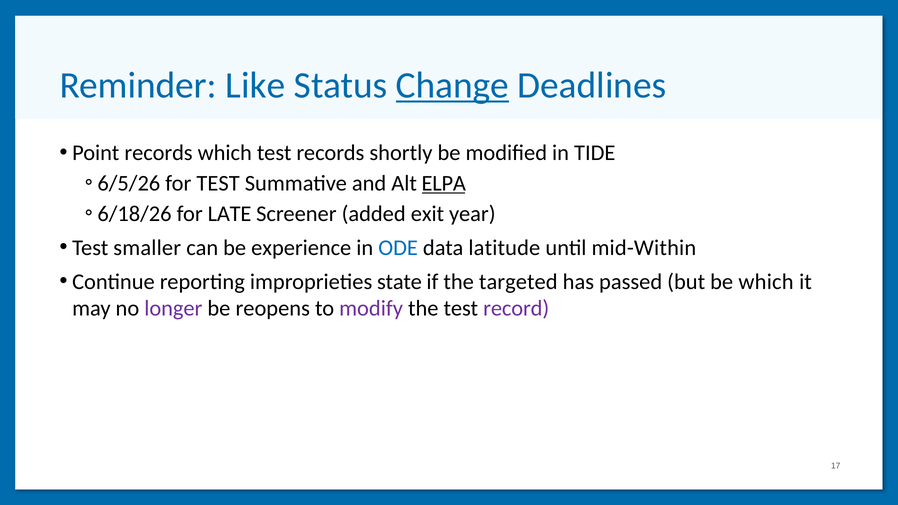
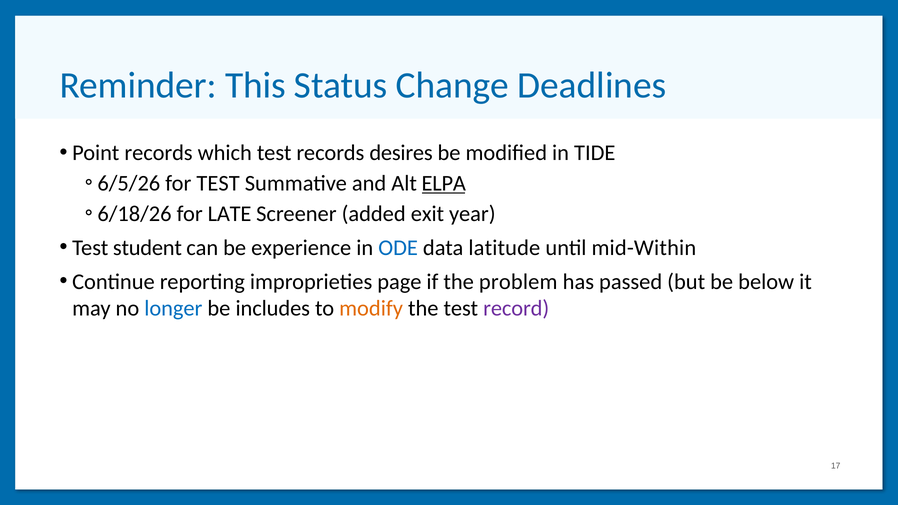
Like: Like -> This (256, 85)
Change underline: present -> none (452, 85)
shortly: shortly -> desires (401, 153)
smaller: smaller -> student (147, 248)
state: state -> page (399, 282)
targeted: targeted -> problem (518, 282)
be which: which -> below (766, 282)
longer colour: purple -> blue (173, 309)
reopens: reopens -> includes (273, 309)
modify colour: purple -> orange (371, 309)
